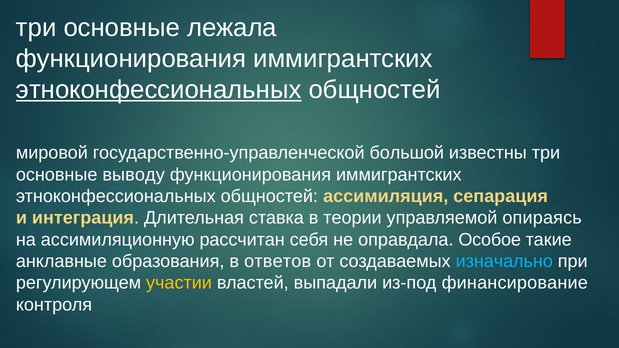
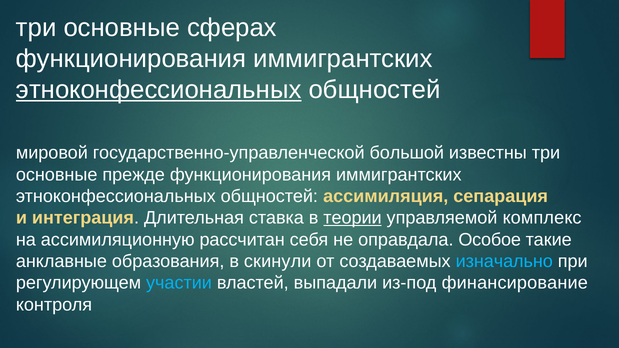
лежала: лежала -> сферах (232, 28)
выводу: выводу -> прежде (134, 175)
теории underline: none -> present (353, 218)
опираясь: опираясь -> комплекс (542, 218)
ответов: ответов -> скинули (278, 261)
участии colour: yellow -> light blue (179, 283)
